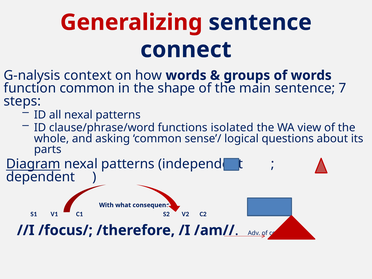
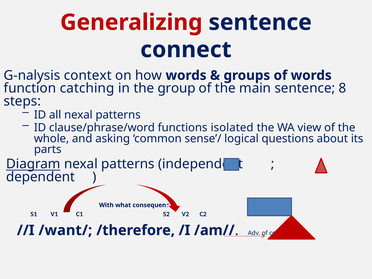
function common: common -> catching (87, 88)
shape: shape -> group (177, 88)
7: 7 -> 8 (343, 88)
/focus/: /focus/ -> /want/ (65, 230)
